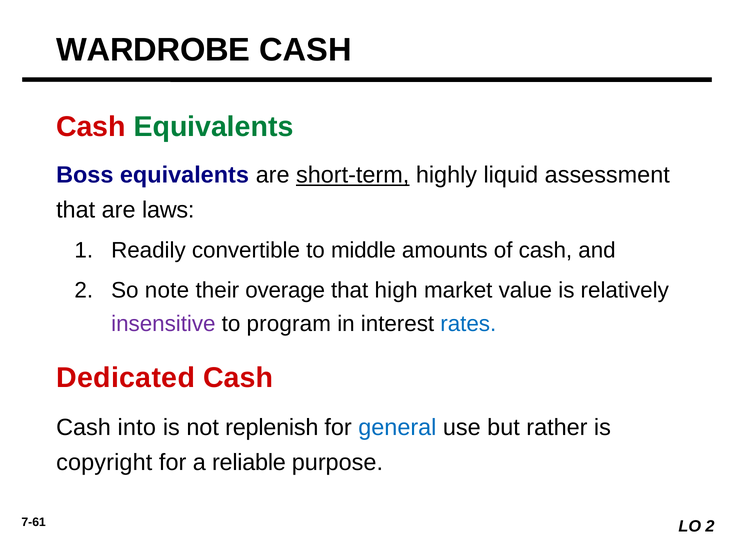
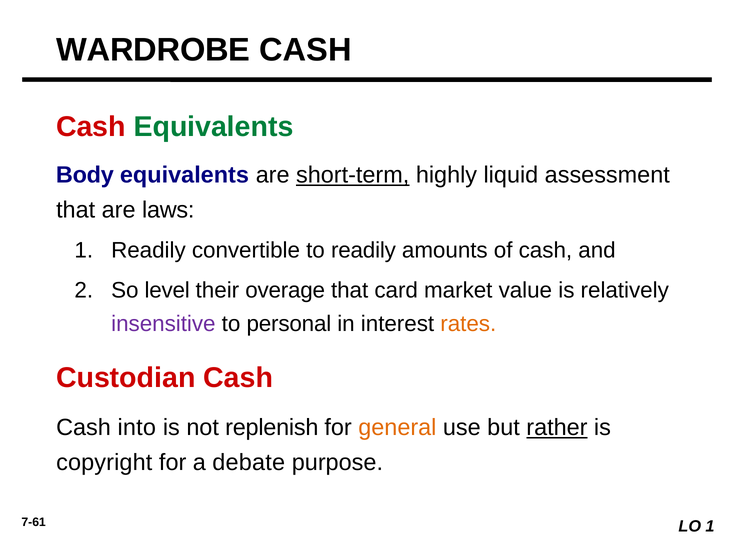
Boss: Boss -> Body (85, 175)
to middle: middle -> readily (363, 250)
note: note -> level (167, 290)
high: high -> card (396, 290)
program: program -> personal (289, 324)
rates colour: blue -> orange (468, 324)
Dedicated: Dedicated -> Custodian (126, 377)
general colour: blue -> orange (397, 427)
rather underline: none -> present (557, 427)
reliable: reliable -> debate (249, 462)
LO 2: 2 -> 1 (710, 526)
